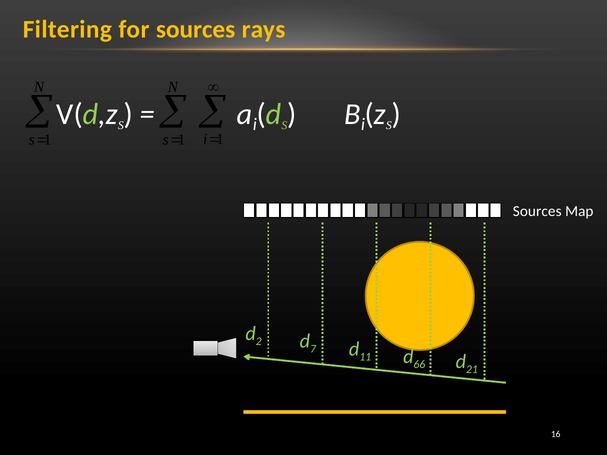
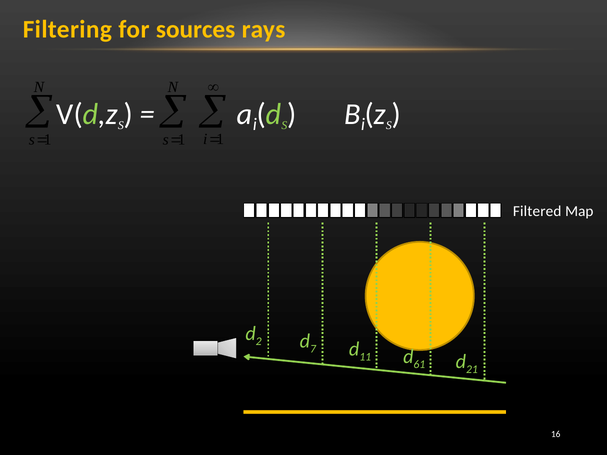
Sources: Sources -> Filtered (537, 211)
66: 66 -> 61 (419, 365)
